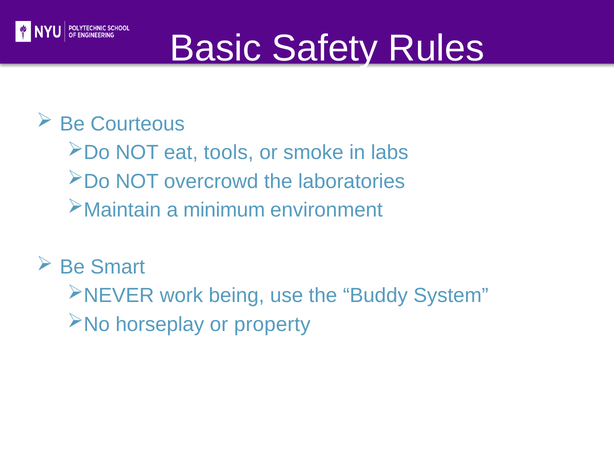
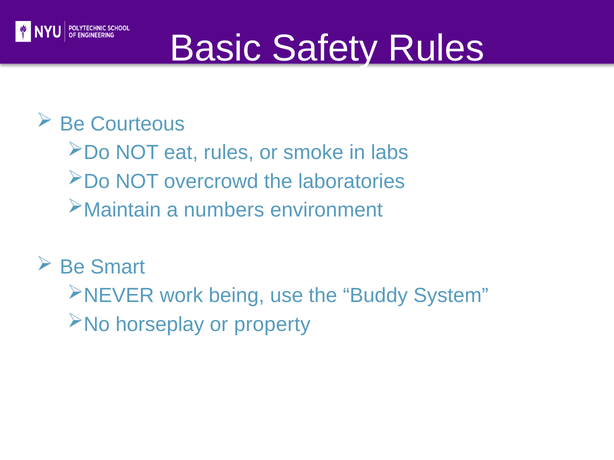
eat tools: tools -> rules (229, 153)
minimum: minimum -> numbers (224, 210)
